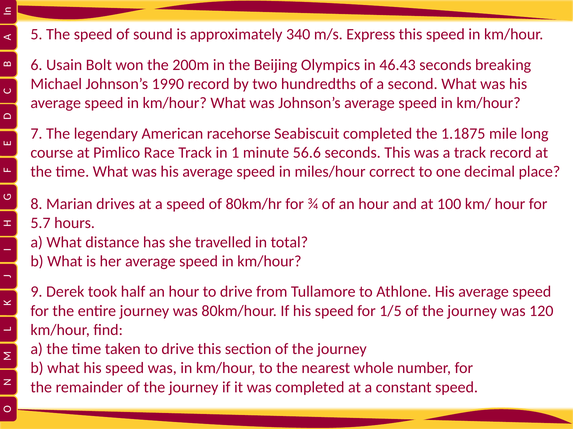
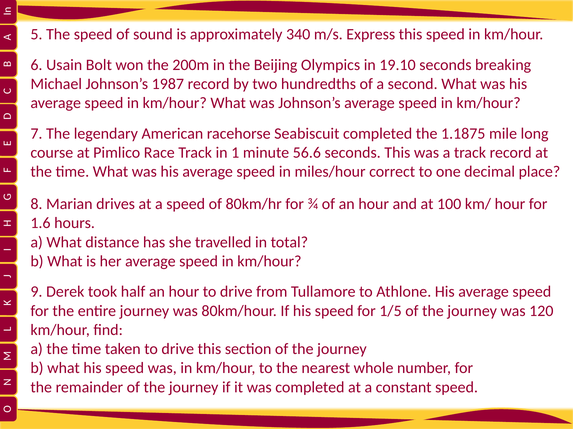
46.43: 46.43 -> 19.10 (398, 65)
1990: 1990 -> 1987 (168, 84)
5.7: 5.7 -> 1.6 (40, 223)
